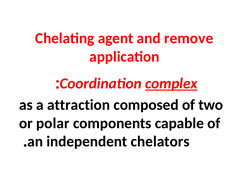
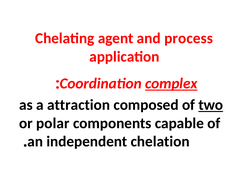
remove: remove -> process (189, 38)
two underline: none -> present (211, 105)
chelators: chelators -> chelation (160, 141)
